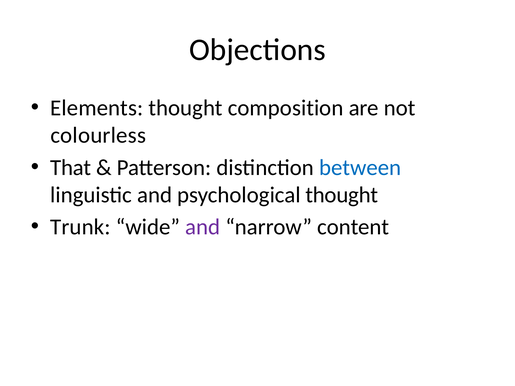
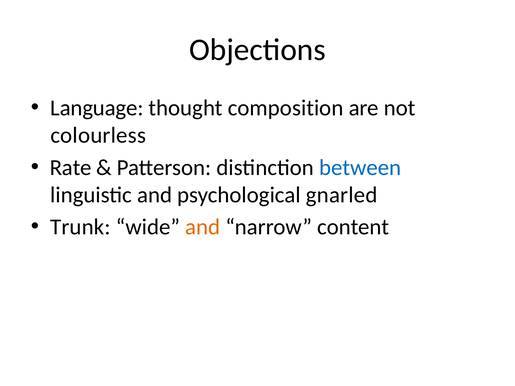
Elements: Elements -> Language (97, 108)
That: That -> Rate (71, 168)
psychological thought: thought -> gnarled (342, 195)
and colour: purple -> orange (203, 227)
